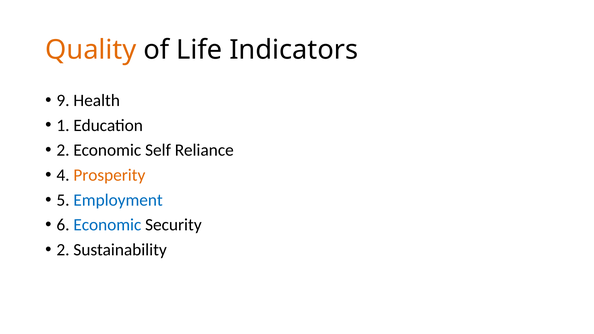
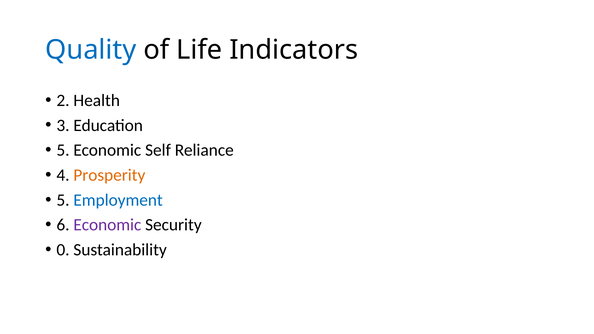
Quality colour: orange -> blue (91, 50)
9: 9 -> 2 (63, 100)
1: 1 -> 3 (63, 125)
2: 2 -> 5 (63, 150)
Economic colour: blue -> purple (107, 225)
2: 2 -> 0 (63, 250)
